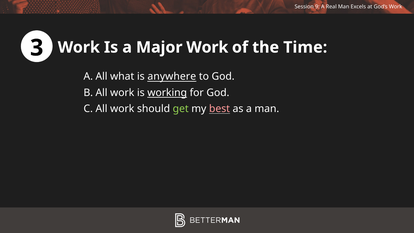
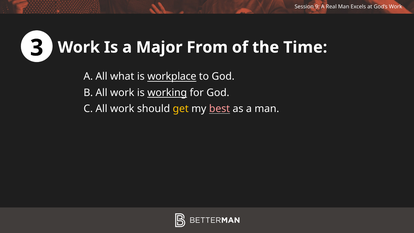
Major Work: Work -> From (207, 47)
anywhere: anywhere -> workplace (172, 77)
get colour: light green -> yellow (181, 109)
